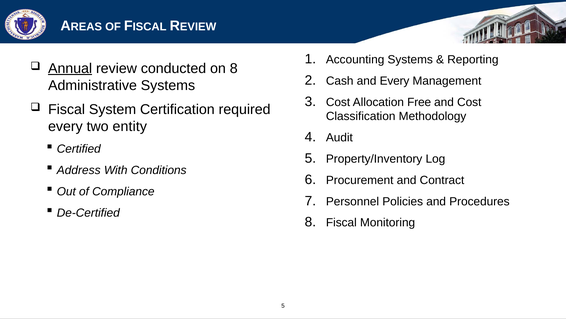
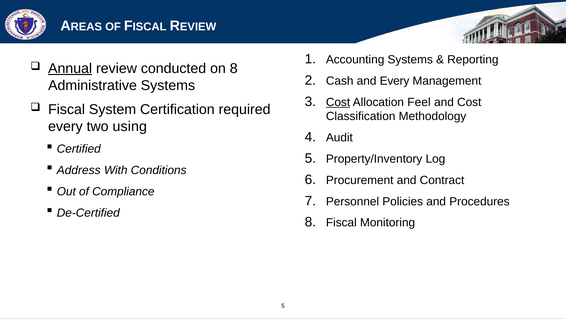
Cost underline: none -> present (338, 102)
Free: Free -> Feel (419, 102)
entity: entity -> using (130, 126)
